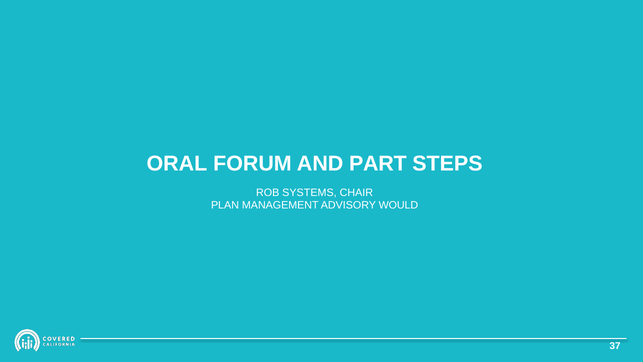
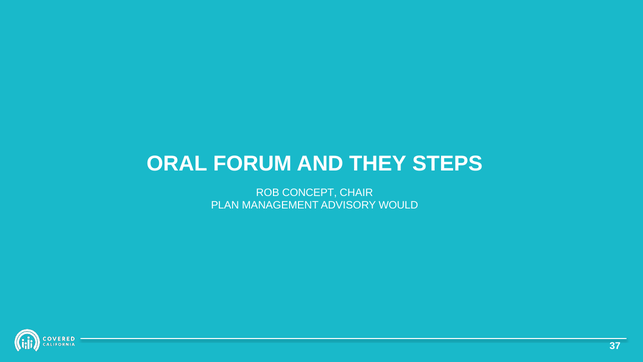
PART: PART -> THEY (378, 164)
SYSTEMS: SYSTEMS -> CONCEPT (310, 192)
